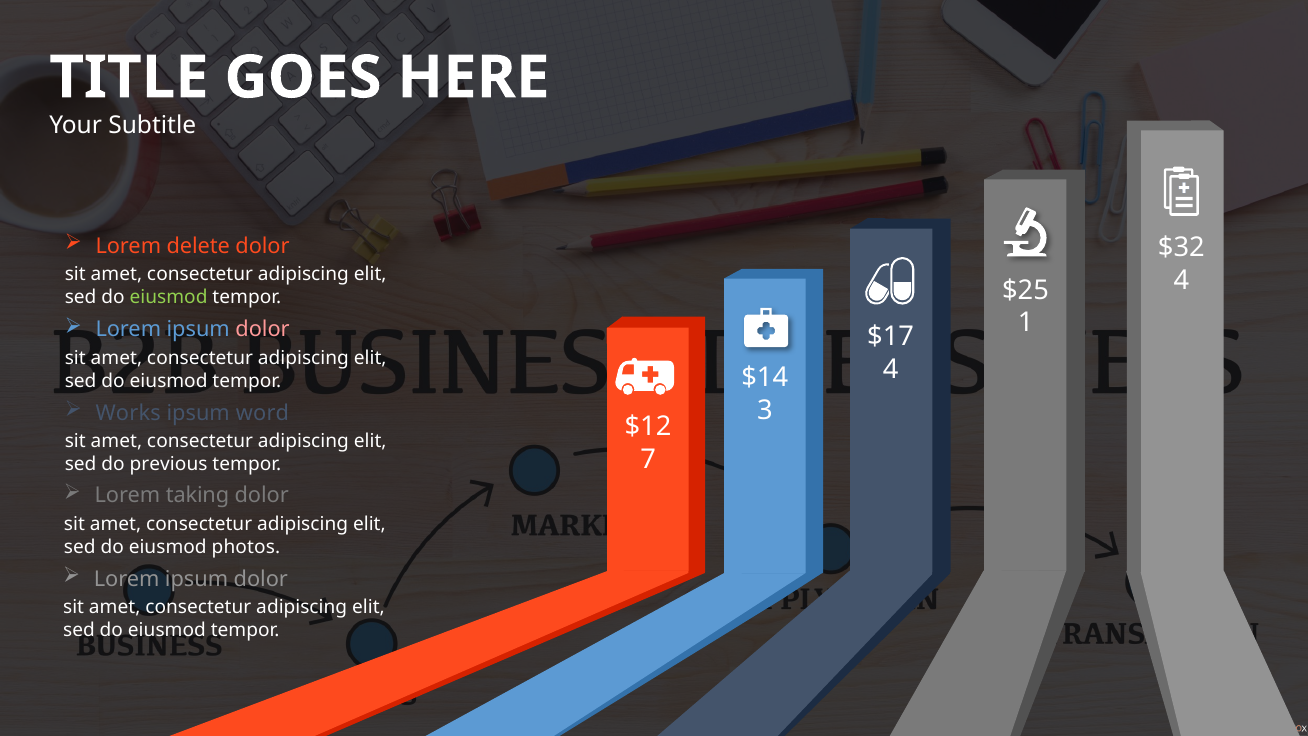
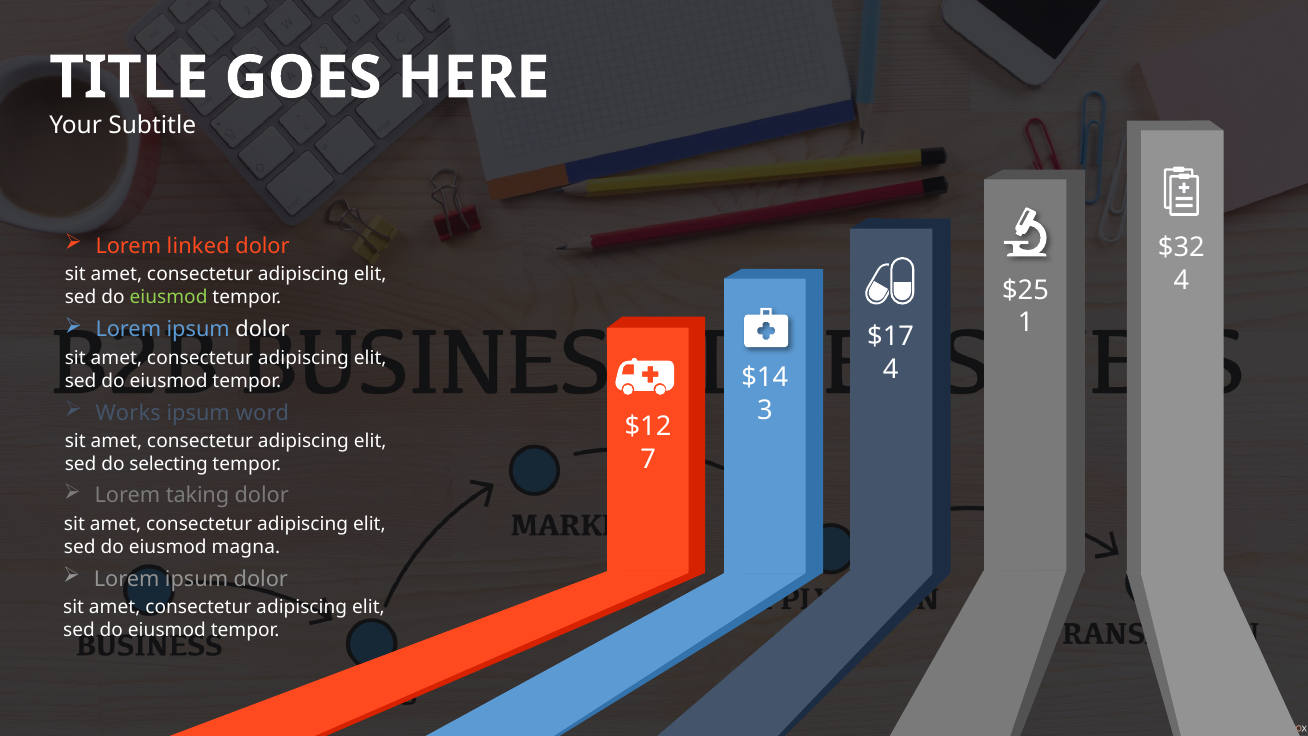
delete: delete -> linked (198, 246)
dolor colour: pink -> white (263, 330)
previous: previous -> selecting (169, 464)
photos: photos -> magna (246, 547)
